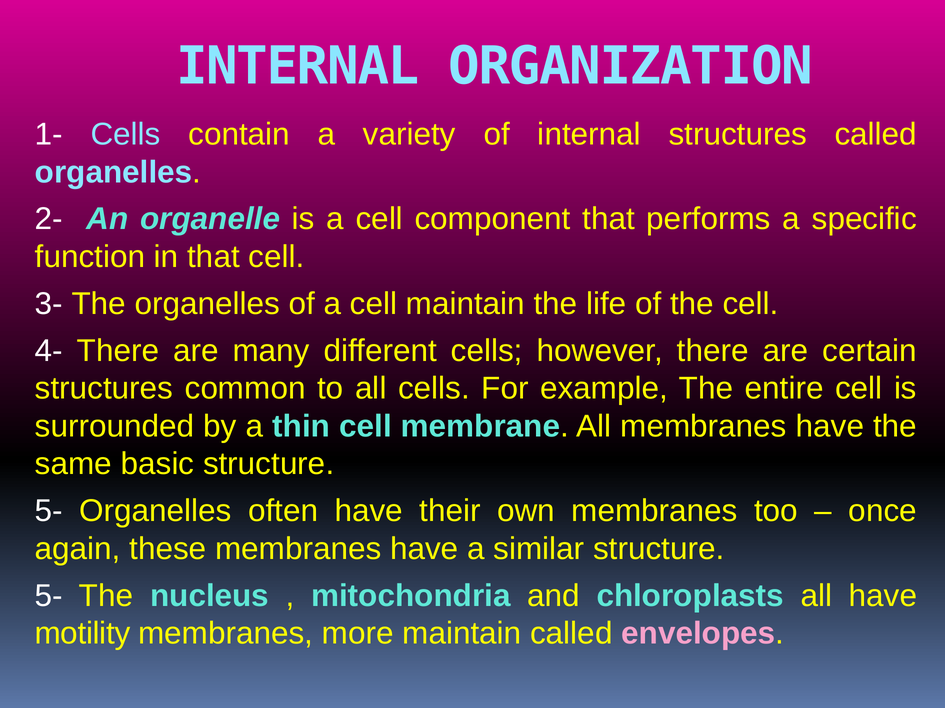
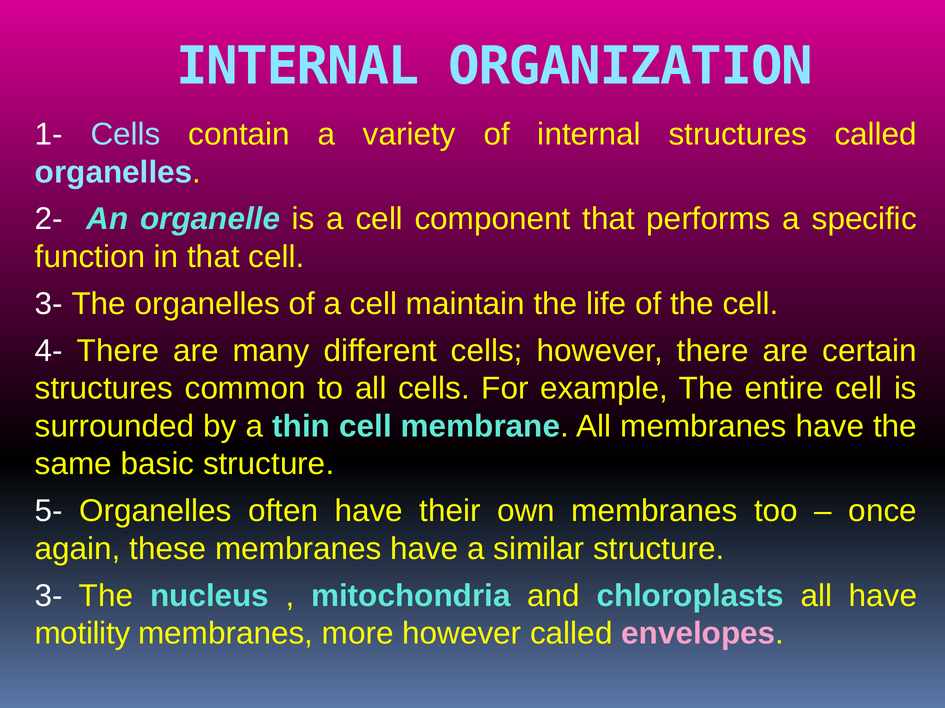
5-: 5- -> 3- (49, 596)
more maintain: maintain -> however (462, 634)
